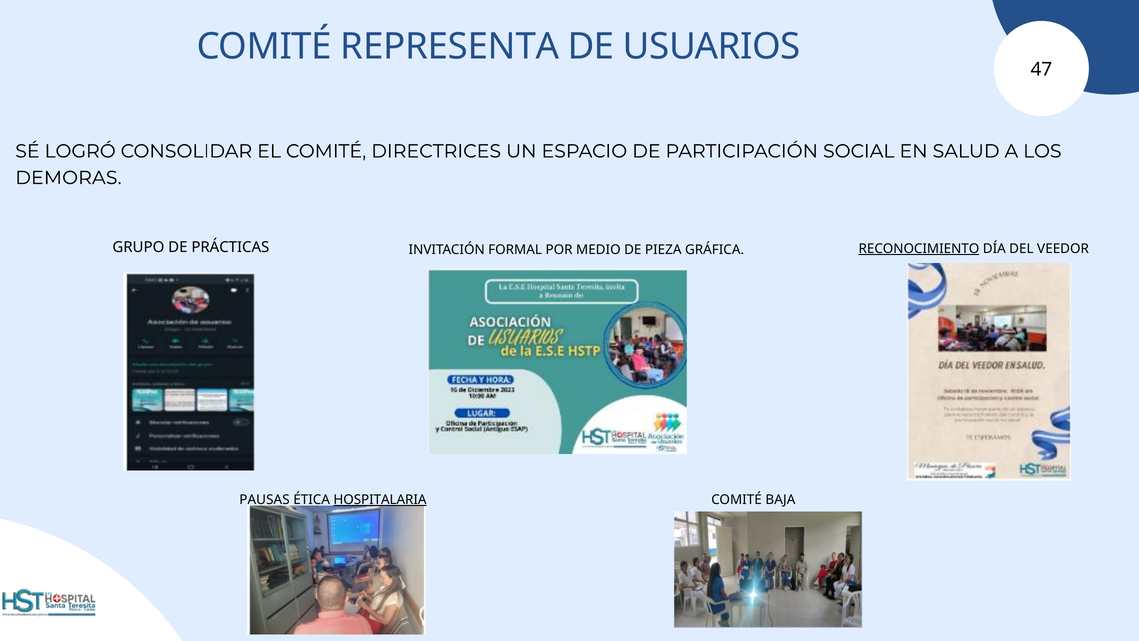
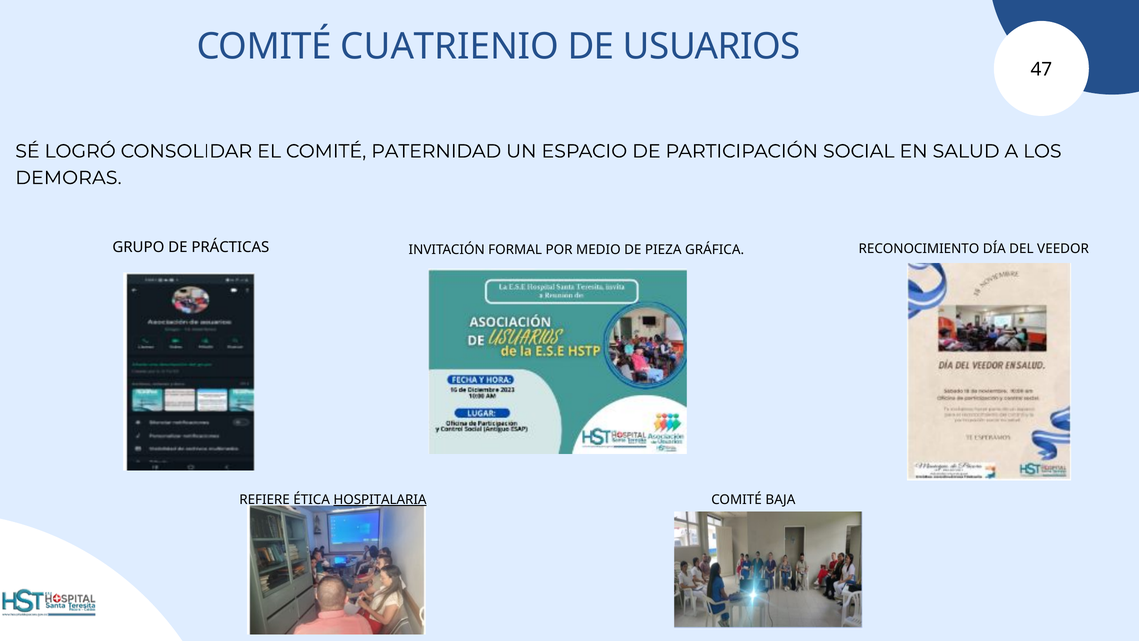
REPRESENTA: REPRESENTA -> CUATRIENIO (450, 47)
DIRECTRICES: DIRECTRICES -> PATERNIDAD (436, 151)
RECONOCIMIENTO underline: present -> none (919, 248)
PAUSAS: PAUSAS -> REFIERE (265, 499)
